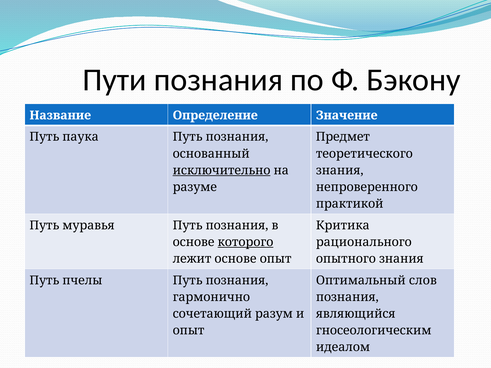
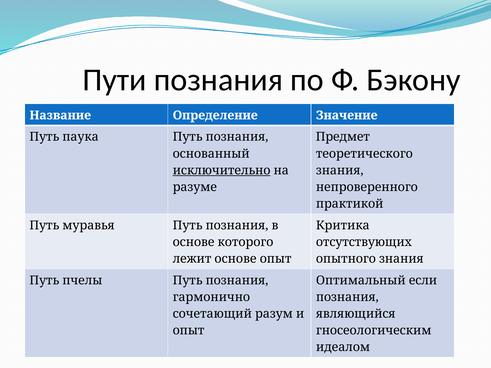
которого underline: present -> none (245, 242)
рационального: рационального -> отсутствующих (364, 242)
слов: слов -> если (423, 280)
